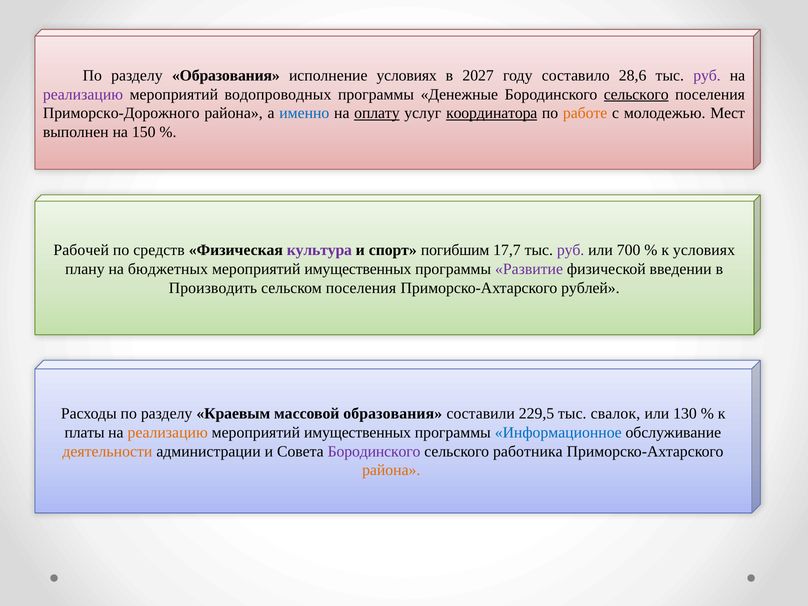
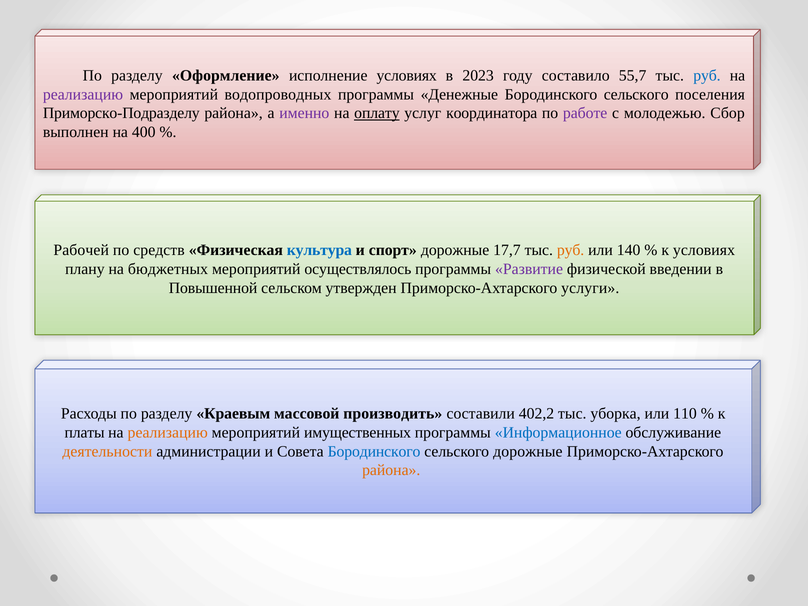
разделу Образования: Образования -> Оформление (226, 75)
2027: 2027 -> 2023 (478, 75)
28,6: 28,6 -> 55,7 (633, 75)
руб colour: purple -> blue (707, 75)
сельского underline: present -> none (636, 94)
Приморско-Дорожного: Приморско-Дорожного -> Приморско-Подразделу (121, 113)
именно colour: blue -> purple (304, 113)
координатора underline: present -> none (492, 113)
работе colour: orange -> purple (585, 113)
Мест: Мест -> Сбор (728, 113)
150: 150 -> 400 (144, 132)
культура colour: purple -> blue (319, 250)
спорт погибшим: погибшим -> дорожные (455, 250)
руб colour: purple -> orange (571, 250)
700: 700 -> 140 (629, 250)
имущественных: имущественных -> осуществлялось (358, 269)
Производить: Производить -> Повышенной (213, 288)
сельском поселения: поселения -> утвержден (361, 288)
рублей: рублей -> услуги (590, 288)
массовой образования: образования -> производить (393, 414)
229,5: 229,5 -> 402,2 (537, 414)
свалок: свалок -> уборка (616, 414)
130: 130 -> 110 (685, 414)
Бородинского colour: purple -> blue (374, 451)
сельского работника: работника -> дорожные (528, 451)
